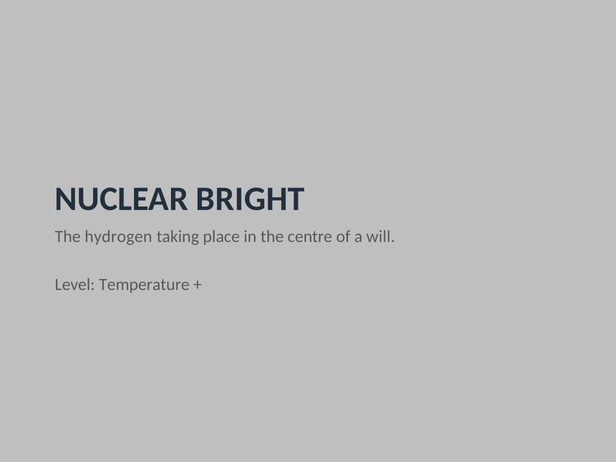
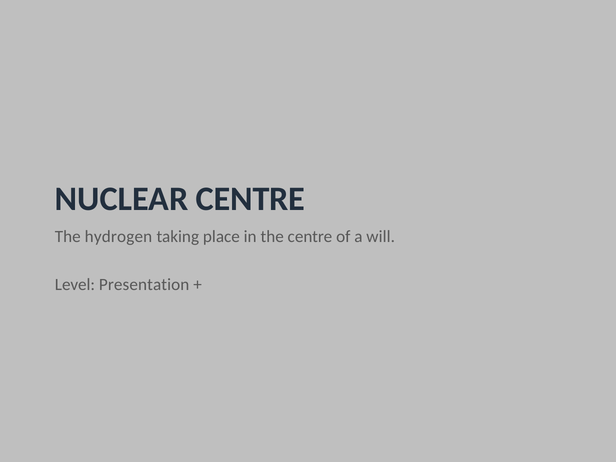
NUCLEAR BRIGHT: BRIGHT -> CENTRE (251, 199)
Temperature: Temperature -> Presentation (144, 285)
